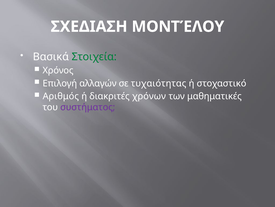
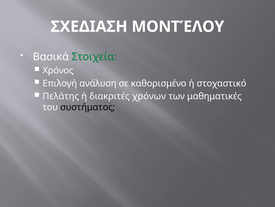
αλλαγών: αλλαγών -> ανάλυση (98, 83)
τυχαιότητας: τυχαιότητας -> καθορισμένο (159, 83)
Αριθμός: Αριθμός -> Πελάτης (61, 96)
συστήματος colour: purple -> black (88, 107)
